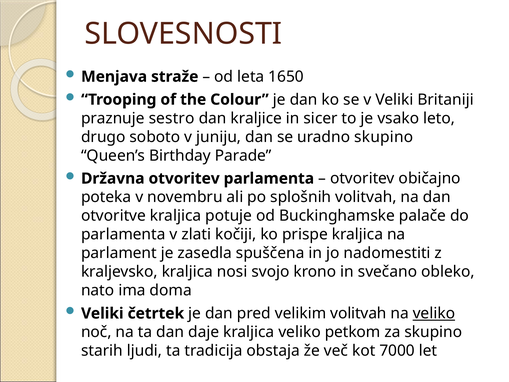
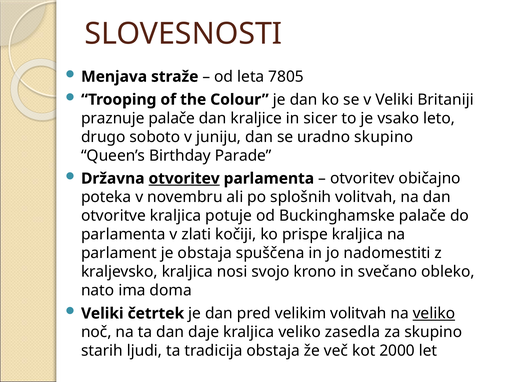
1650: 1650 -> 7805 (286, 77)
praznuje sestro: sestro -> palače (172, 118)
otvoritev underline: none -> present (184, 178)
je zasedla: zasedla -> obstaja (205, 253)
petkom: petkom -> zasedla (352, 332)
7000: 7000 -> 2000 (397, 351)
